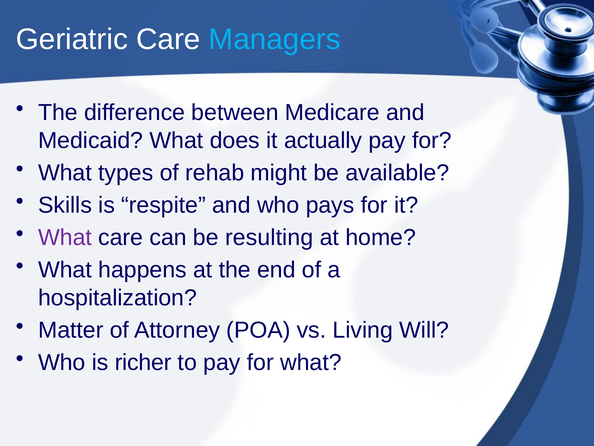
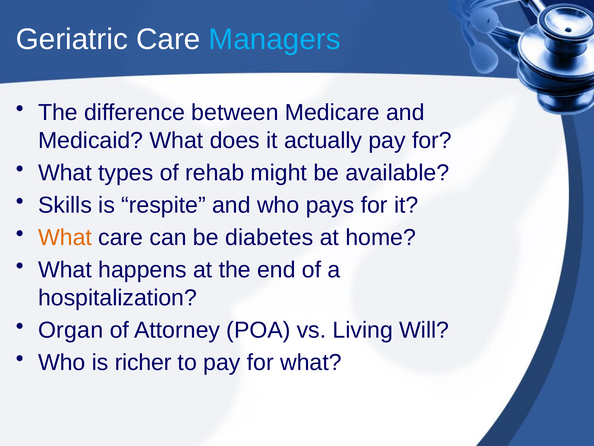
What colour: purple -> orange (65, 237)
resulting: resulting -> diabetes (269, 237)
Matter: Matter -> Organ (71, 330)
